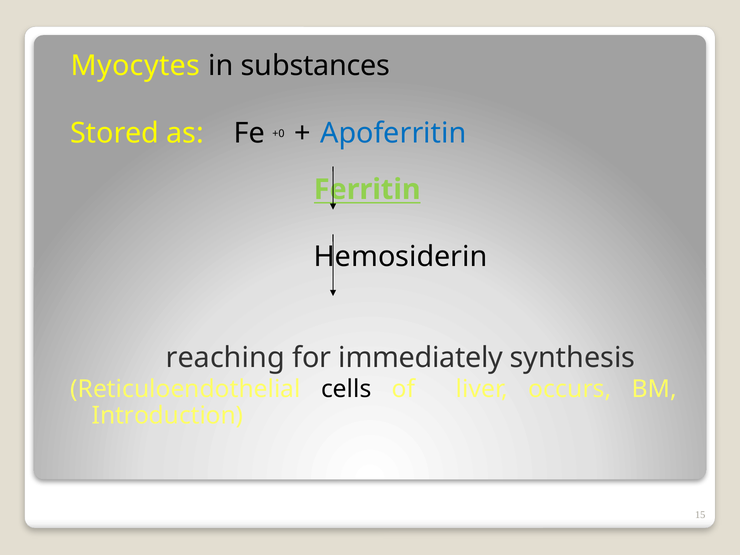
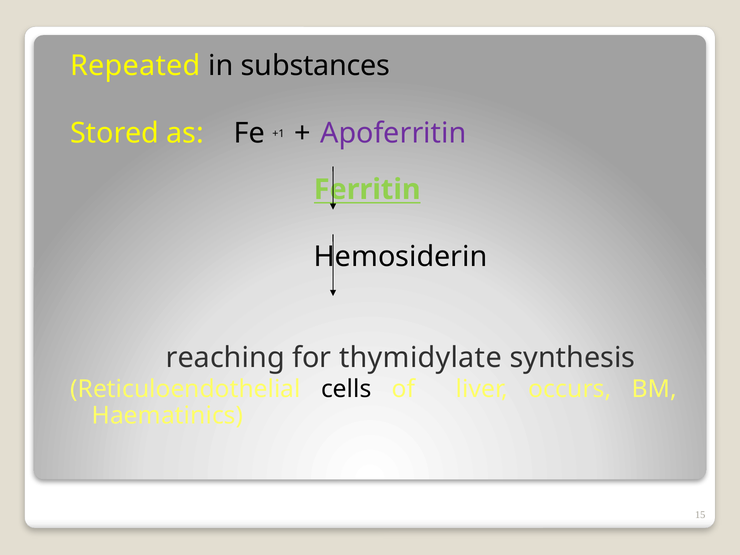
Myocytes: Myocytes -> Repeated (135, 66)
+0: +0 -> +1 (278, 134)
Apoferritin colour: blue -> purple (393, 133)
immediately: immediately -> thymidylate (420, 358)
Introduction: Introduction -> Haematinics (167, 416)
